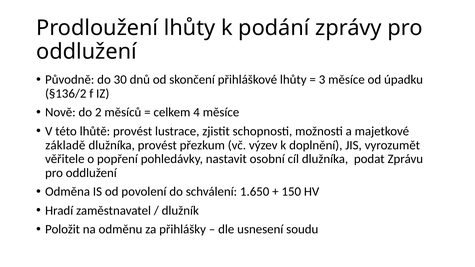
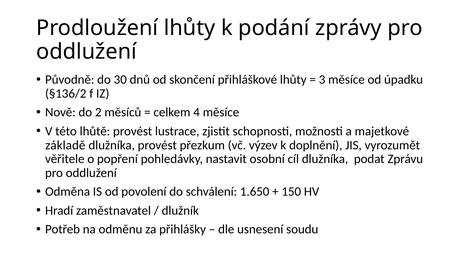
Položit: Položit -> Potřeb (63, 229)
